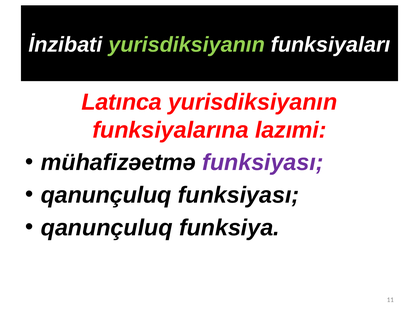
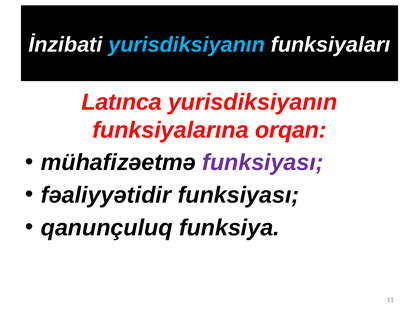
yurisdiksiyanın colour: light green -> light blue (187, 45)
lazımi: lazımi -> orqan (291, 130)
qanunçuluq: qanunçuluq -> fəaliyyətidir (106, 195)
